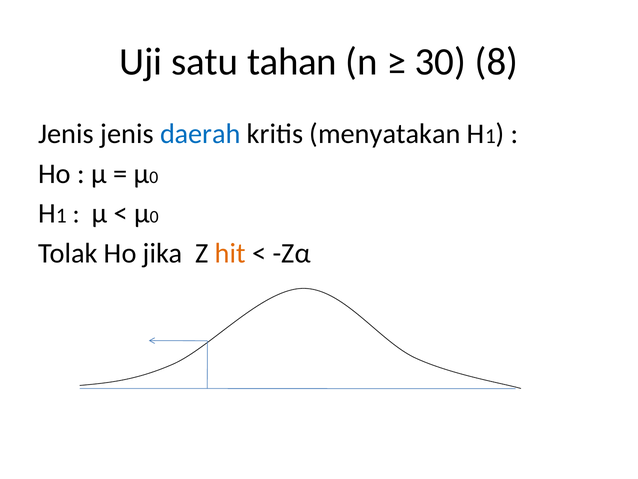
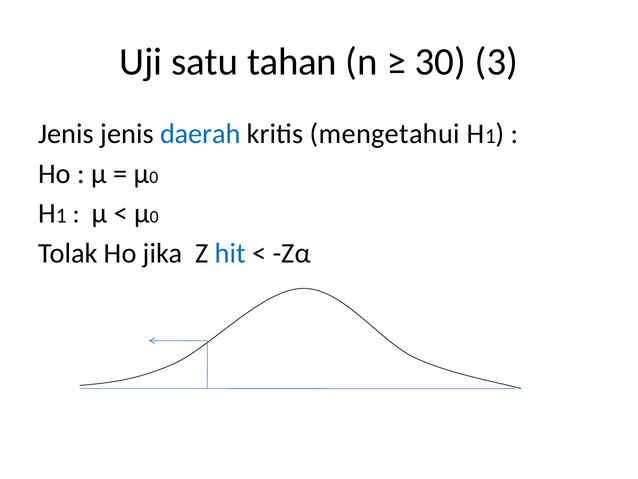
8: 8 -> 3 (497, 62)
menyatakan: menyatakan -> mengetahui (385, 134)
hit colour: orange -> blue (230, 253)
